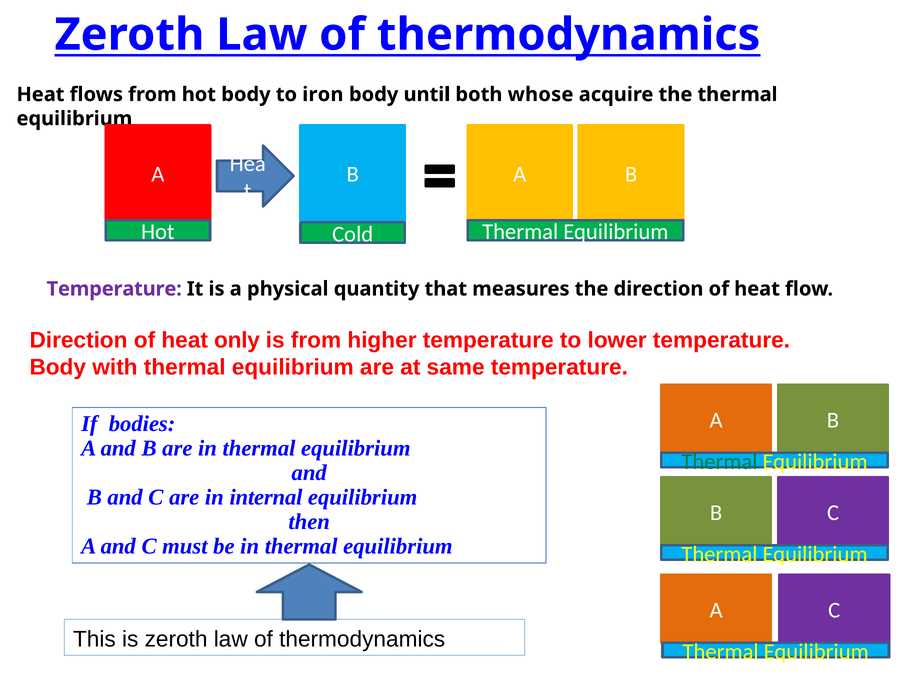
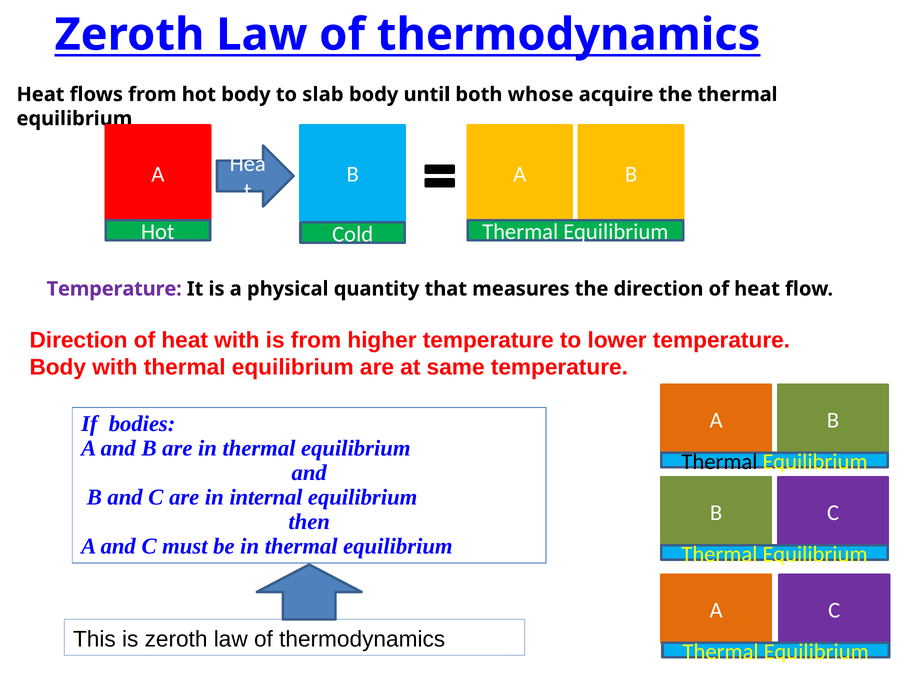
iron: iron -> slab (323, 95)
heat only: only -> with (237, 340)
Thermal colour: green -> black (719, 462)
